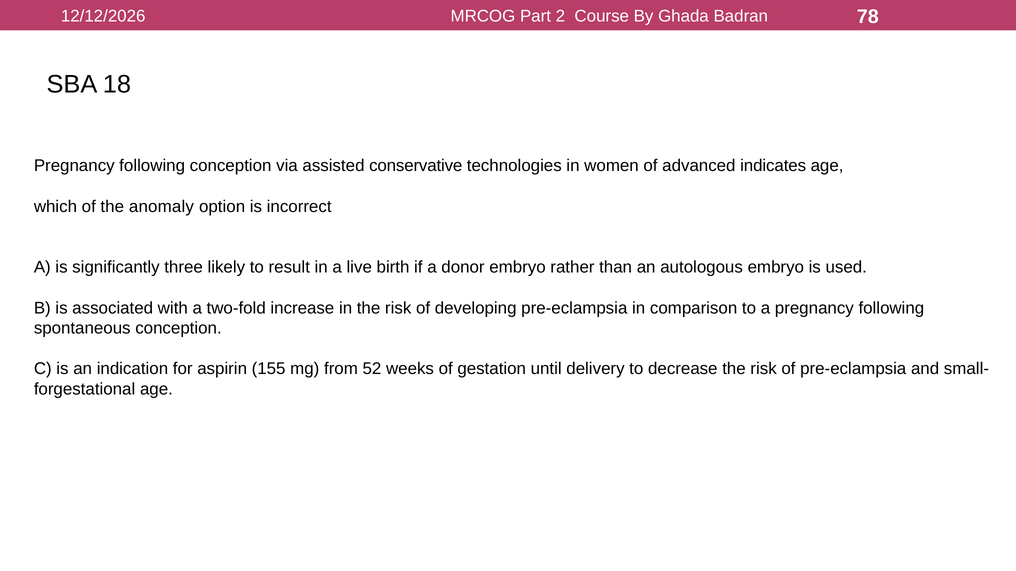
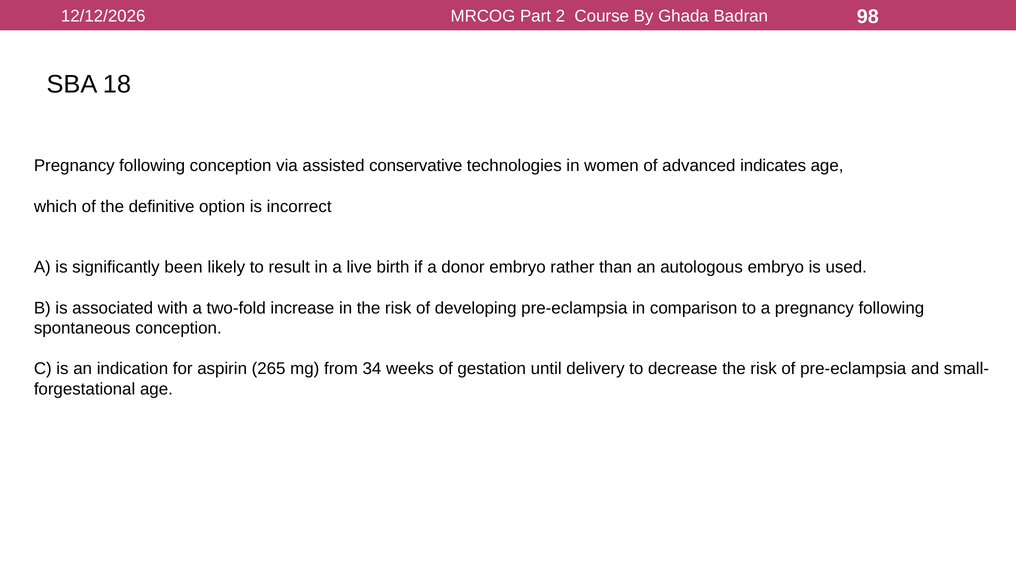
78: 78 -> 98 (868, 17)
anomaly: anomaly -> definitive (162, 207)
three: three -> been (183, 268)
155: 155 -> 265 (269, 369)
52: 52 -> 34 (372, 369)
